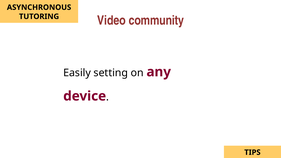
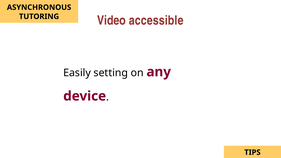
community: community -> accessible (156, 20)
